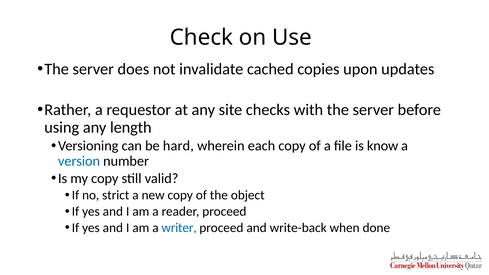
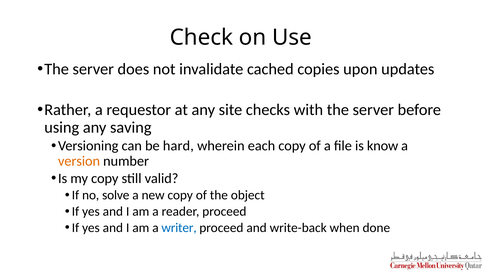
length: length -> saving (131, 127)
version colour: blue -> orange (79, 161)
strict: strict -> solve (116, 195)
